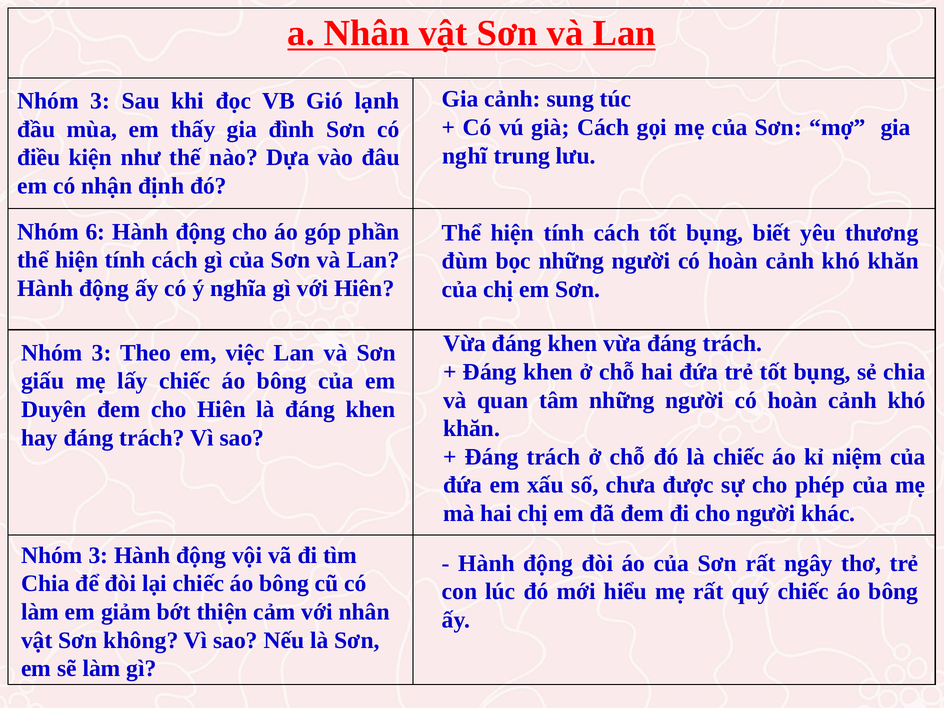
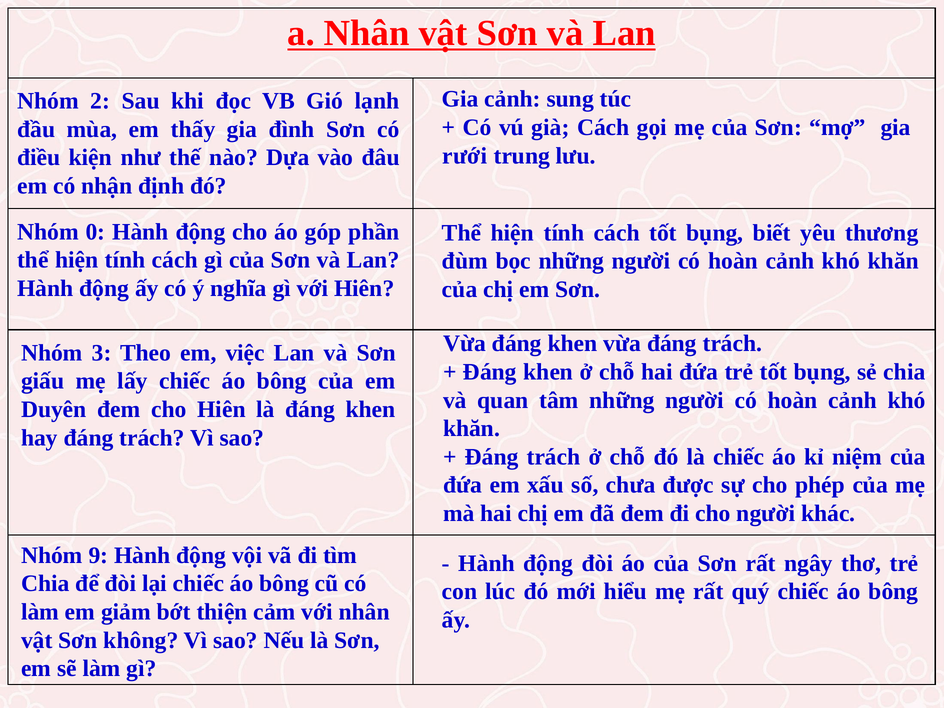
3: 3 -> 2 (100, 101)
nghĩ: nghĩ -> rưới (465, 156)
6: 6 -> 0 (96, 232)
3: 3 -> 9 (98, 555)
